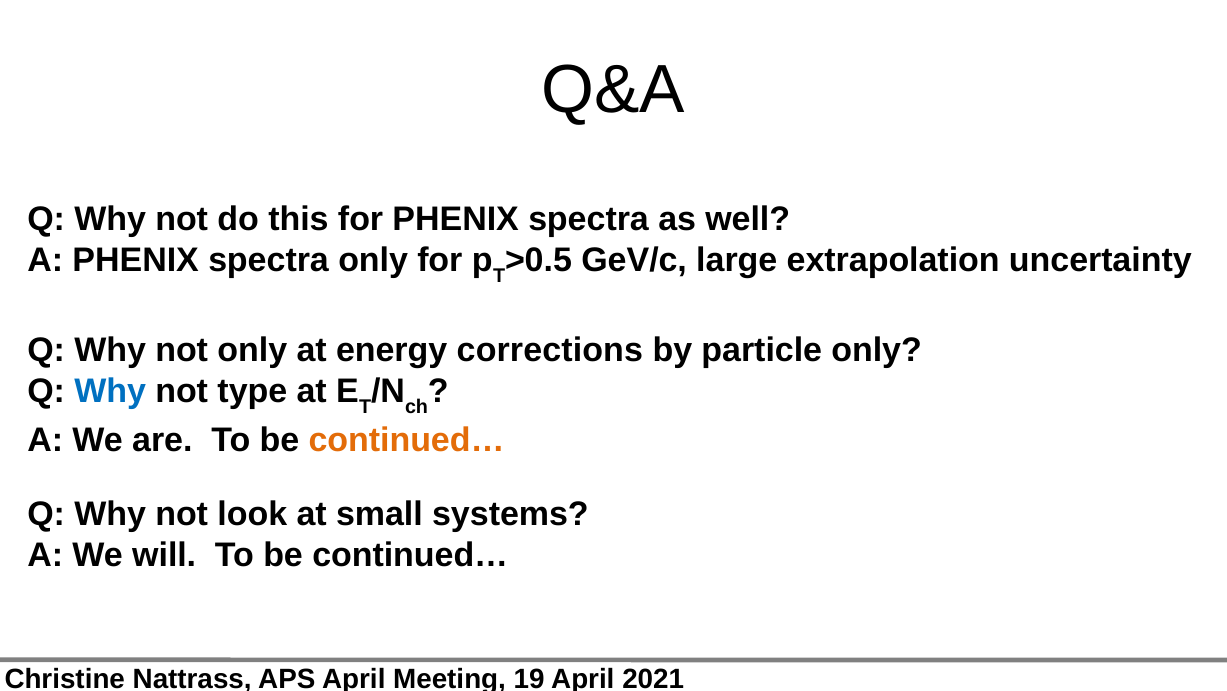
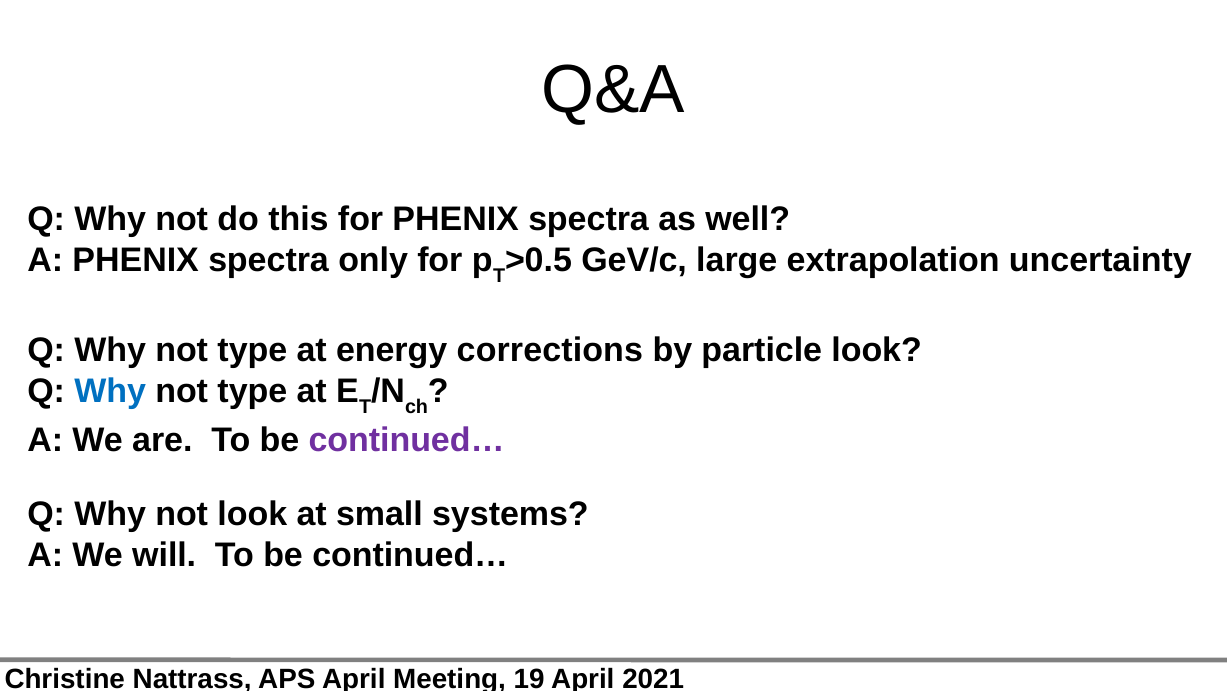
only: only -> type (252, 350)
particle only: only -> look (877, 350)
continued… colour: orange -> purple (407, 440)
